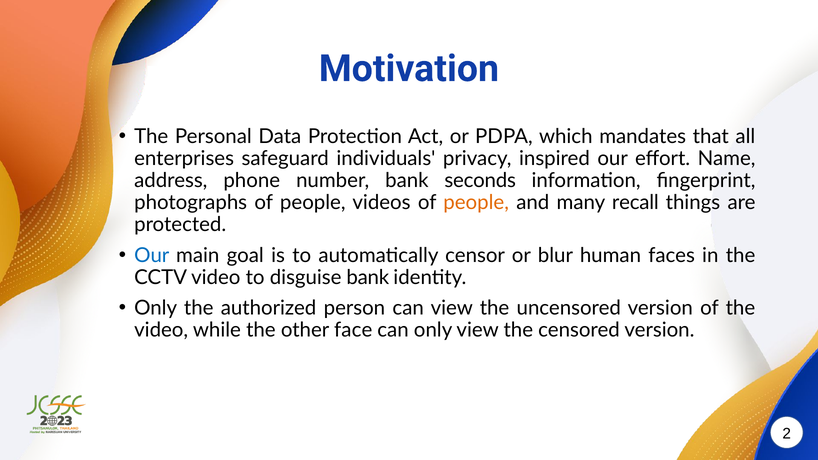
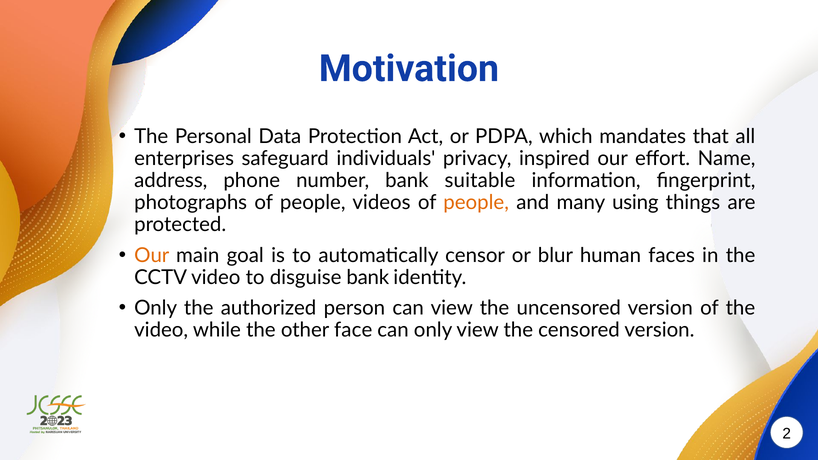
seconds: seconds -> suitable (480, 181)
recall: recall -> using (635, 203)
Our colour: blue -> orange (152, 255)
